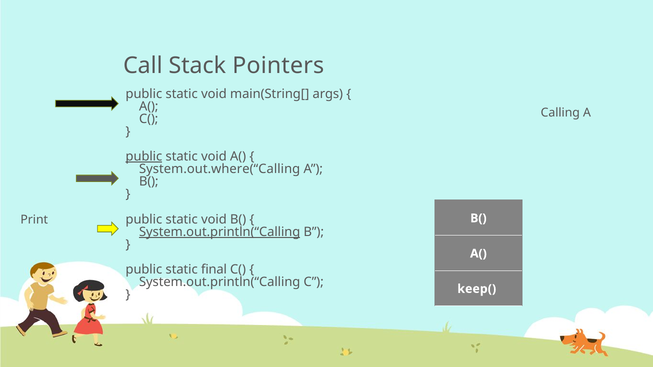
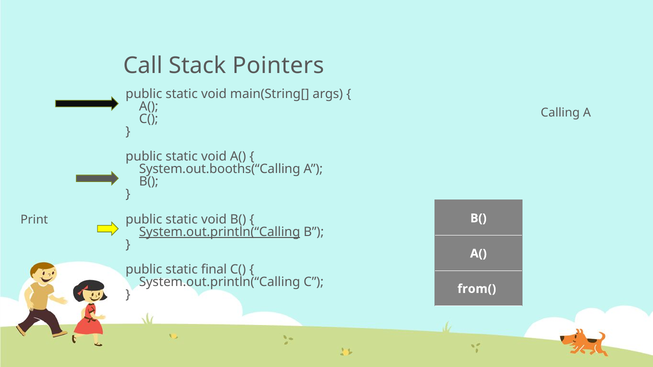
public underline: present -> none (144, 157)
System.out.where(“Calling: System.out.where(“Calling -> System.out.booths(“Calling (220, 169)
keep(: keep( -> from( (477, 289)
